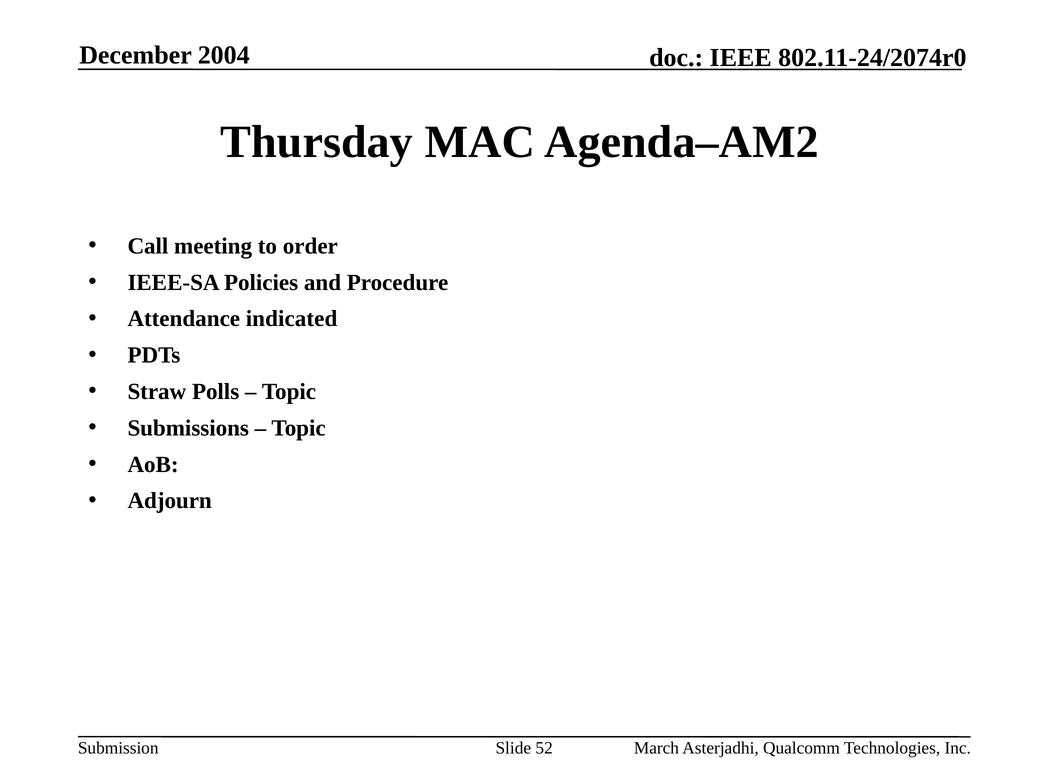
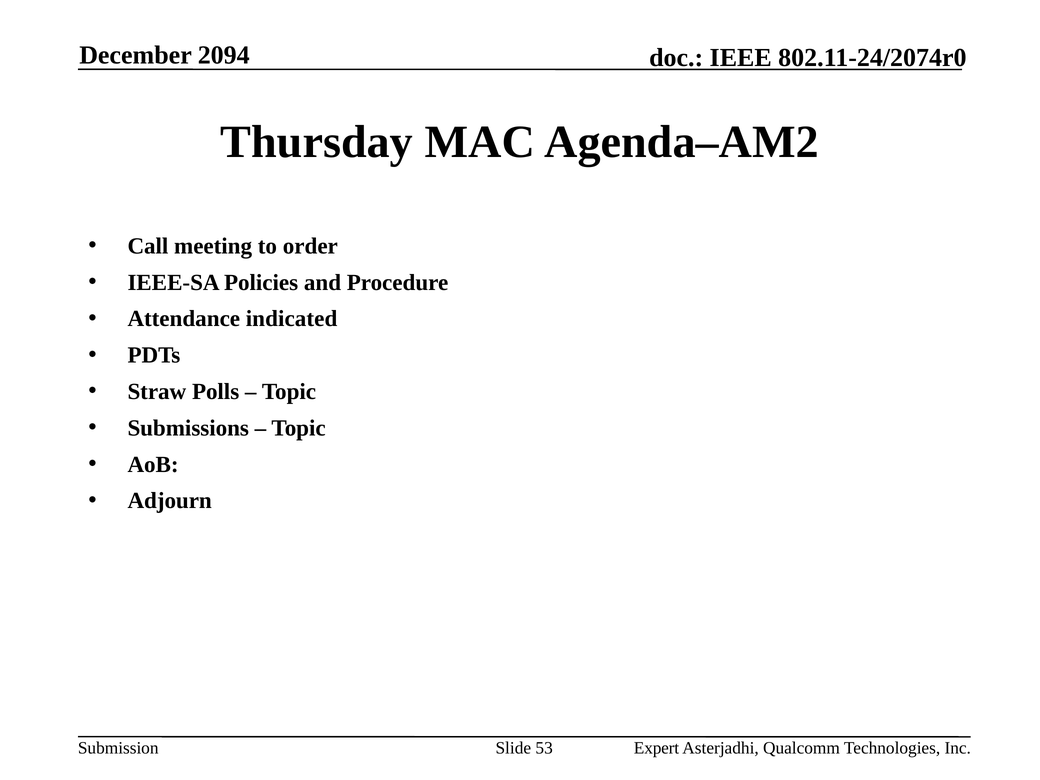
2004: 2004 -> 2094 (224, 55)
52: 52 -> 53 (544, 748)
March: March -> Expert (657, 748)
